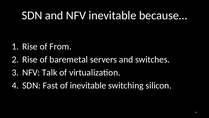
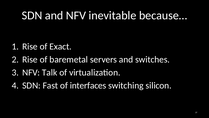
From: From -> Exact (61, 46)
of inevitable: inevitable -> interfaces (88, 85)
